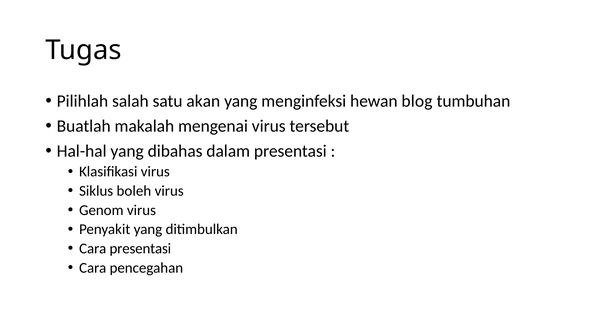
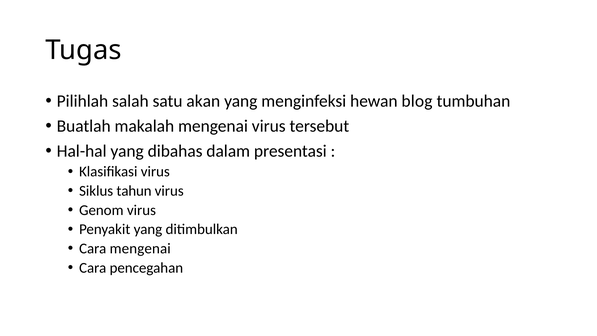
boleh: boleh -> tahun (134, 191)
Cara presentasi: presentasi -> mengenai (140, 248)
